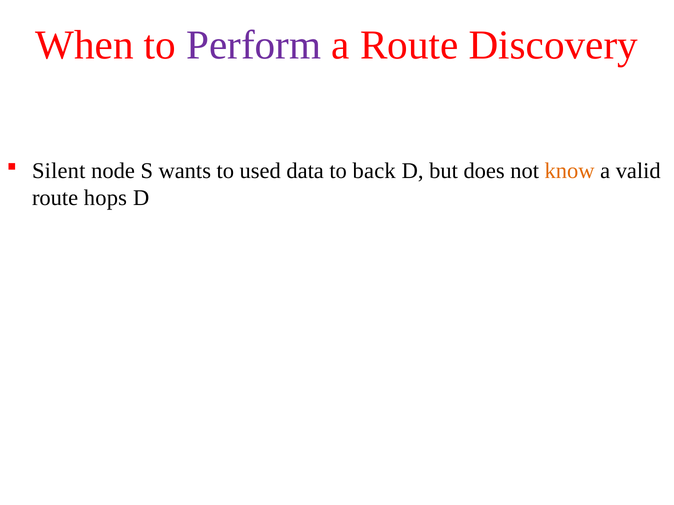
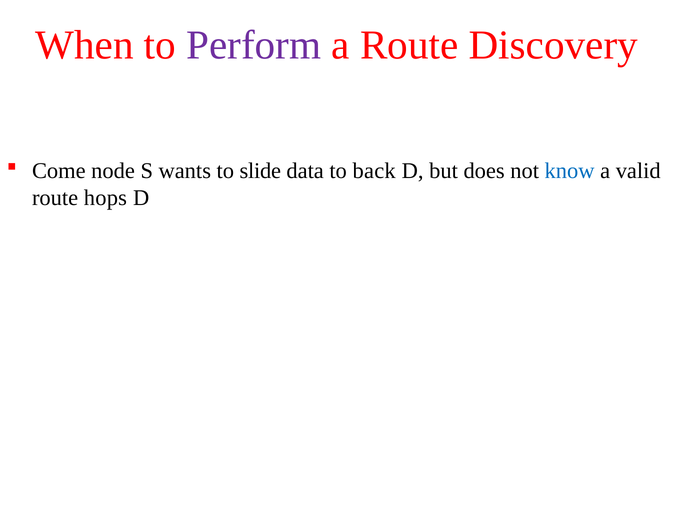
Silent: Silent -> Come (59, 171)
used: used -> slide (260, 171)
know colour: orange -> blue (570, 171)
